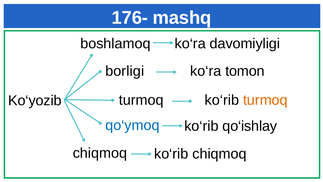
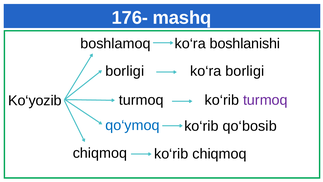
davomiyligi: davomiyligi -> boshlanishi (245, 44)
ko‘ra tomon: tomon -> borligi (245, 71)
turmoq colour: orange -> purple (265, 100)
qo‘ishlay: qo‘ishlay -> qo‘bosib (250, 126)
